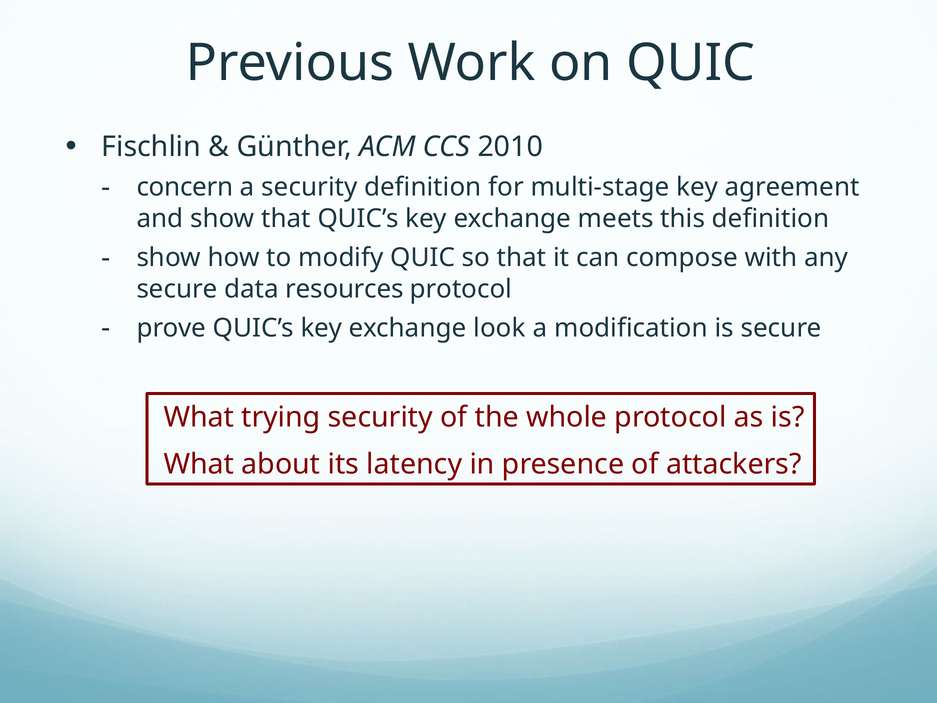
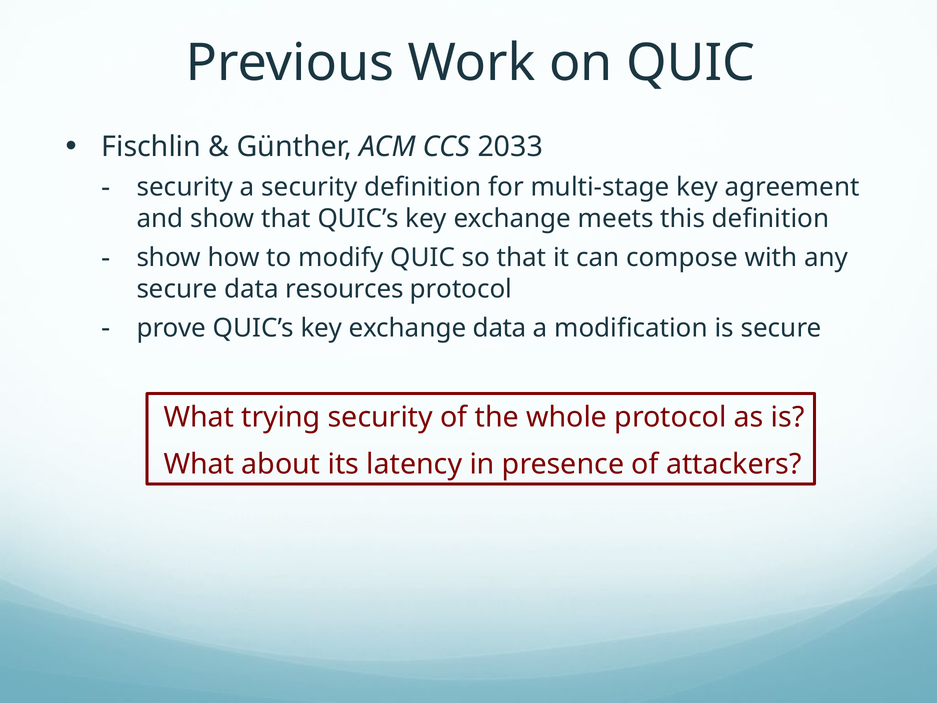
2010: 2010 -> 2033 (510, 147)
concern: concern -> security (185, 187)
exchange look: look -> data (500, 328)
